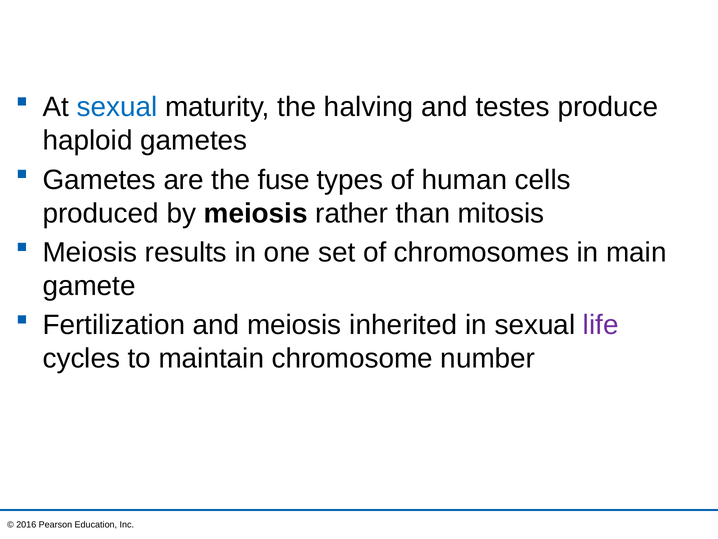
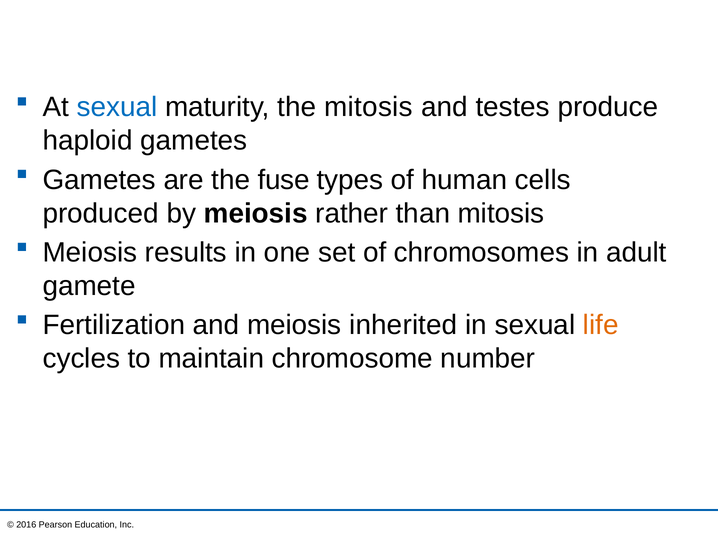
the halving: halving -> mitosis (369, 107)
main: main -> adult (636, 252)
life colour: purple -> orange (601, 325)
